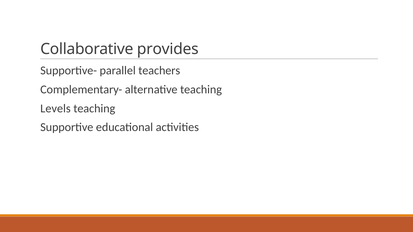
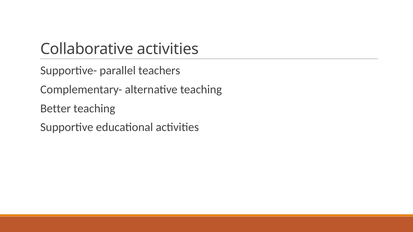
Collaborative provides: provides -> activities (168, 49)
Levels: Levels -> Better (56, 109)
